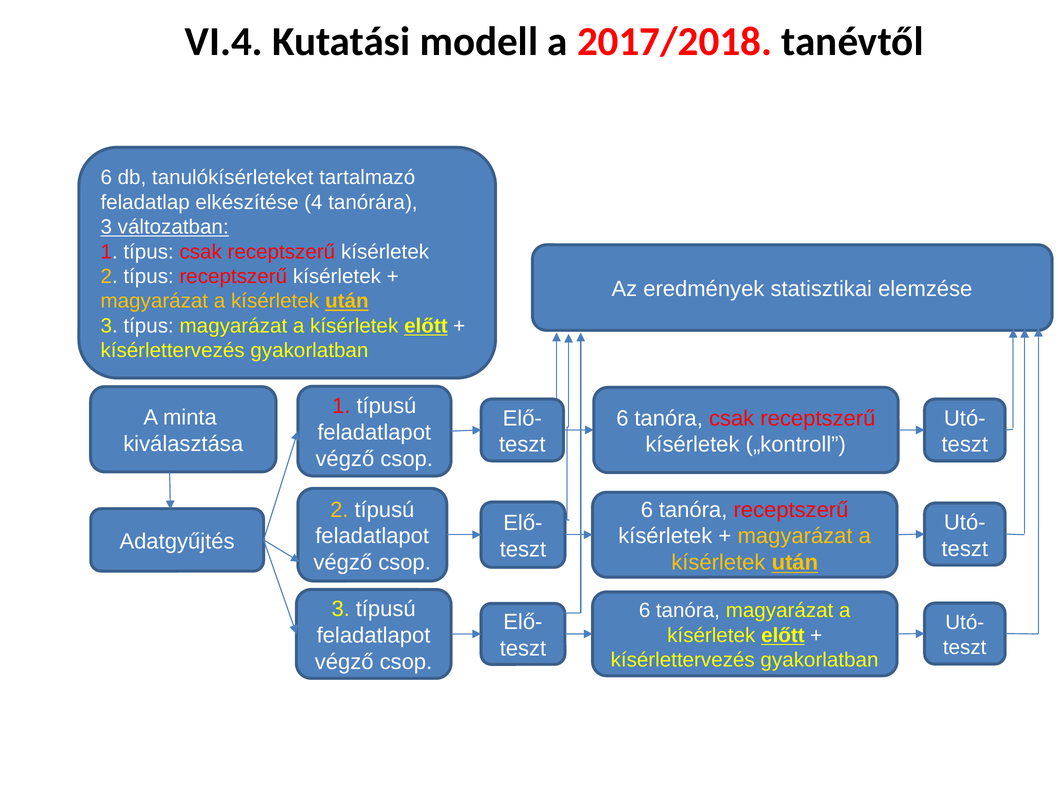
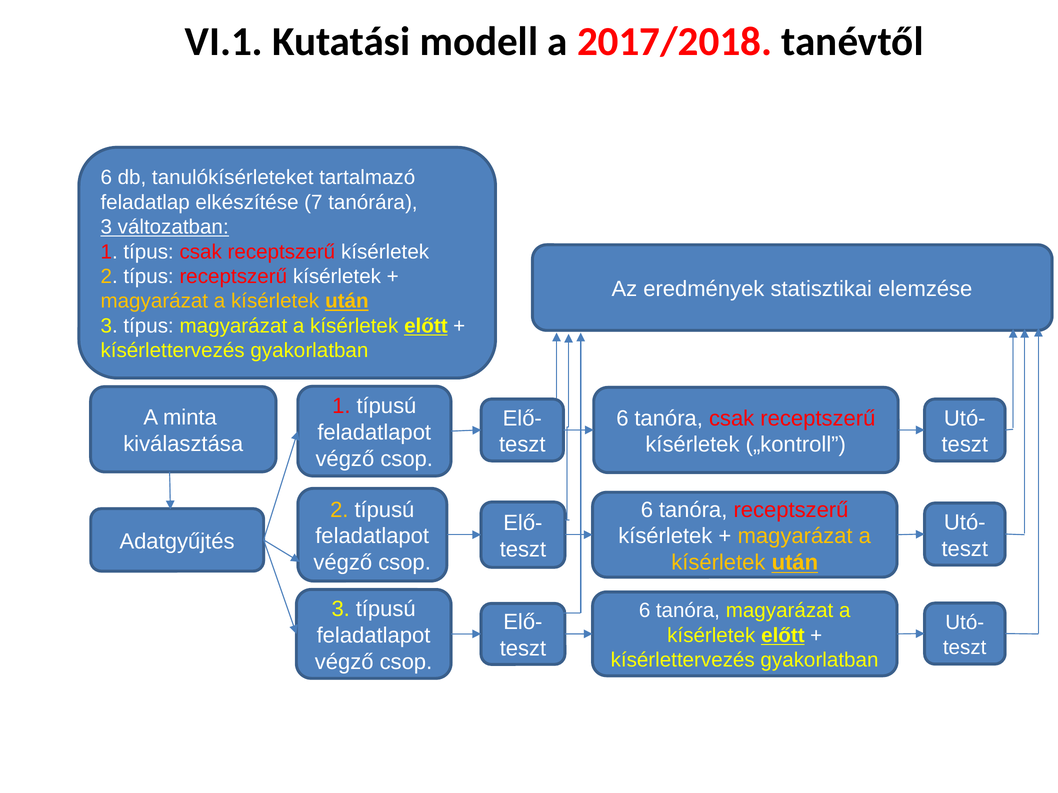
VI.4: VI.4 -> VI.1 (224, 42)
4: 4 -> 7 (313, 202)
